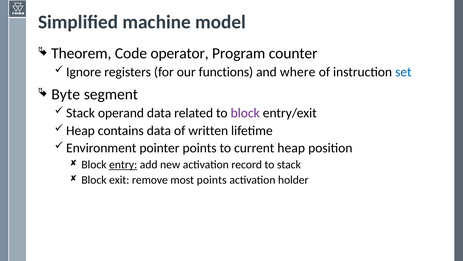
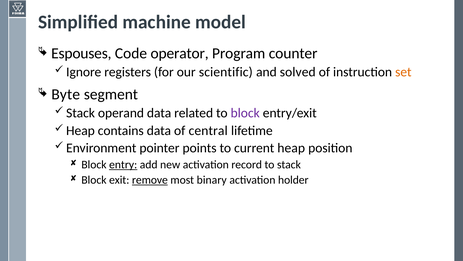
Theorem: Theorem -> Espouses (81, 53)
functions: functions -> scientific (226, 72)
where: where -> solved (298, 72)
set colour: blue -> orange (403, 72)
written: written -> central (208, 130)
remove underline: none -> present (150, 180)
most points: points -> binary (212, 180)
